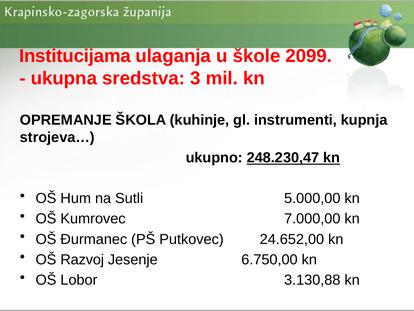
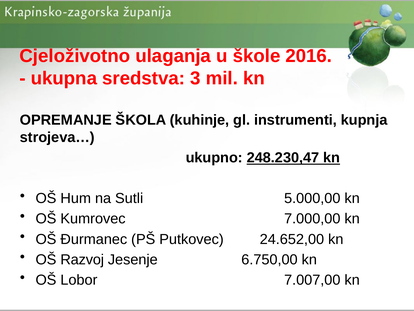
Institucijama: Institucijama -> Cjeloživotno (75, 56)
2099: 2099 -> 2016 (309, 56)
3.130,88: 3.130,88 -> 7.007,00 (312, 280)
